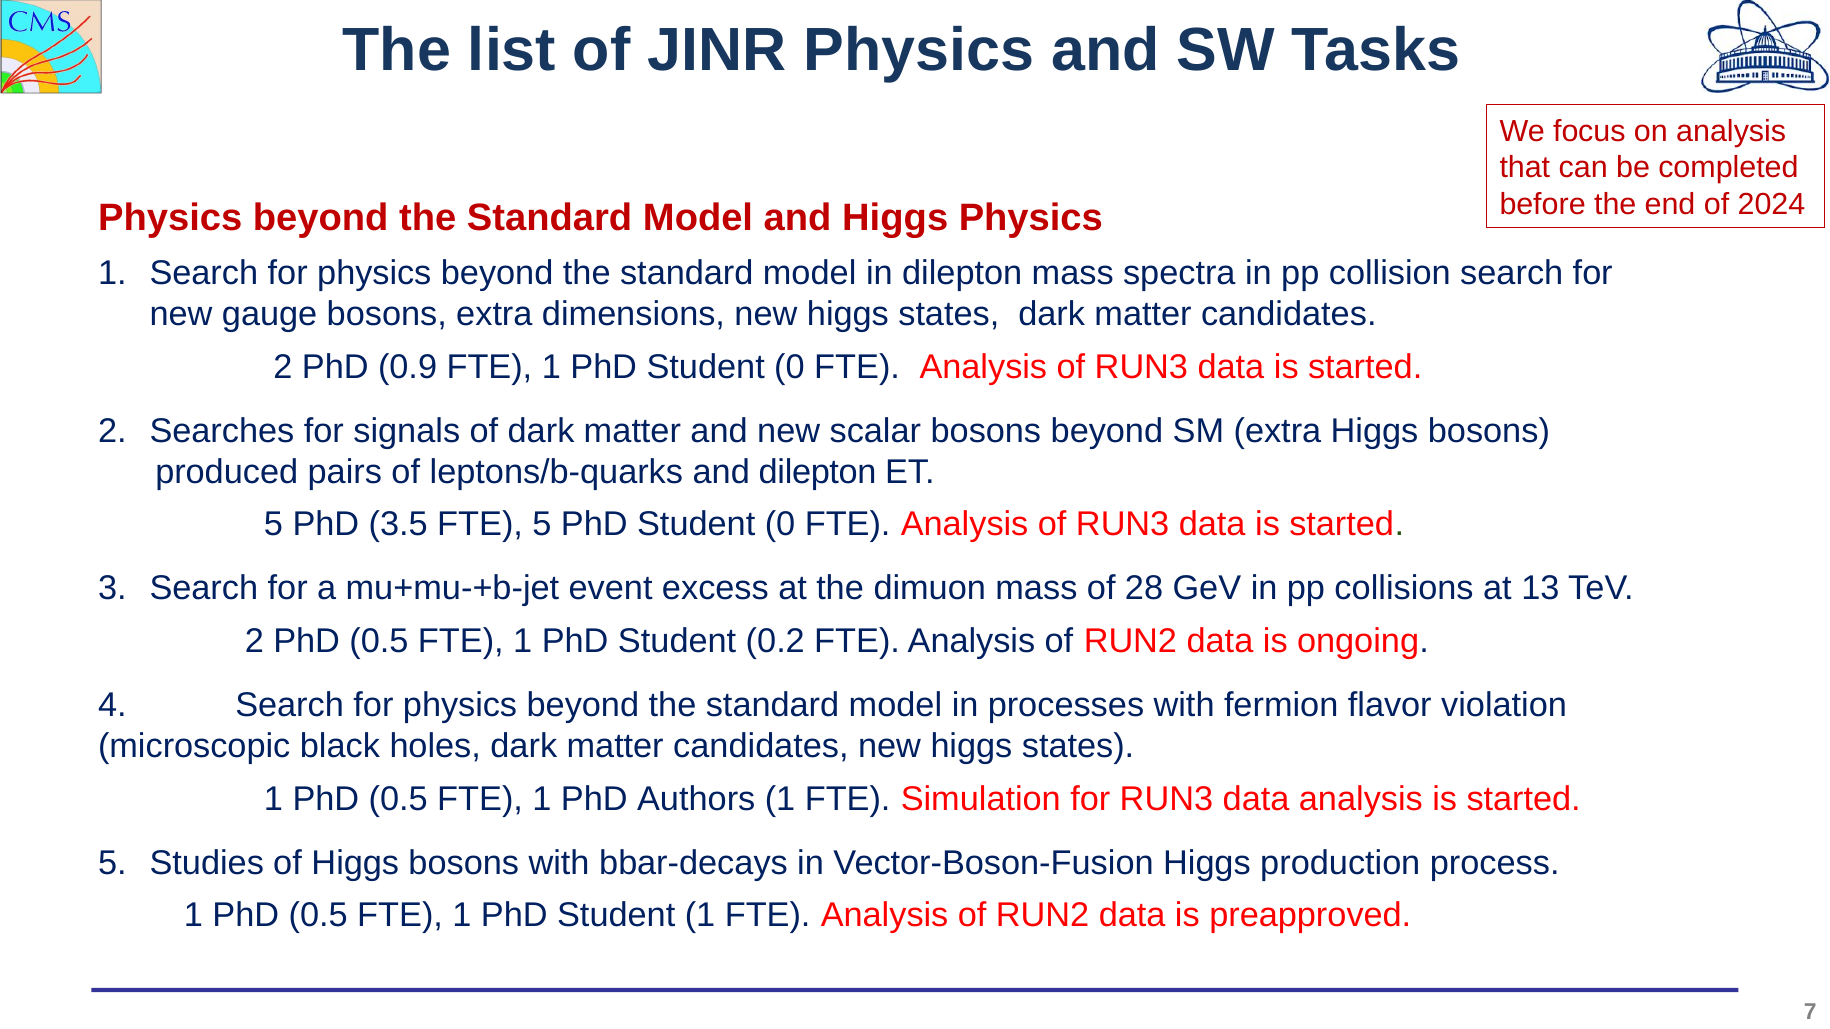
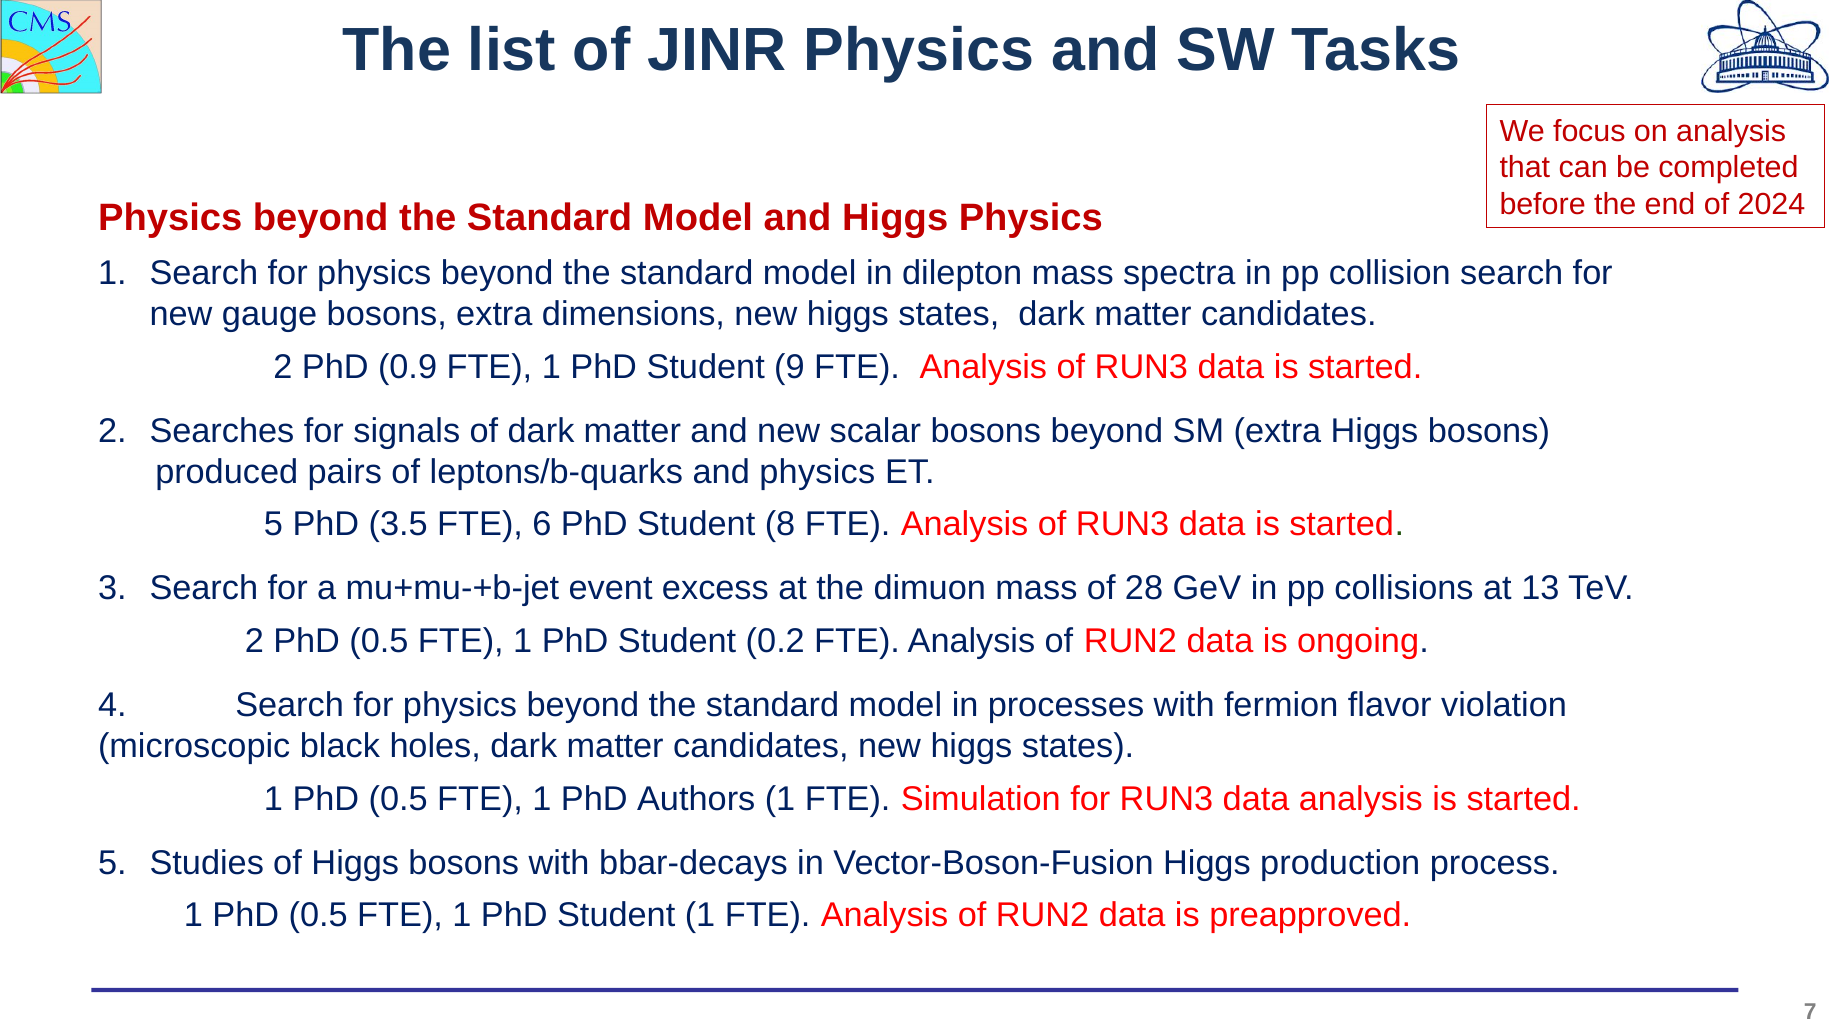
1 PhD Student 0: 0 -> 9 (789, 367)
and dilepton: dilepton -> physics (817, 472)
FTE 5: 5 -> 6 (542, 525)
0: 0 -> 8 (780, 525)
